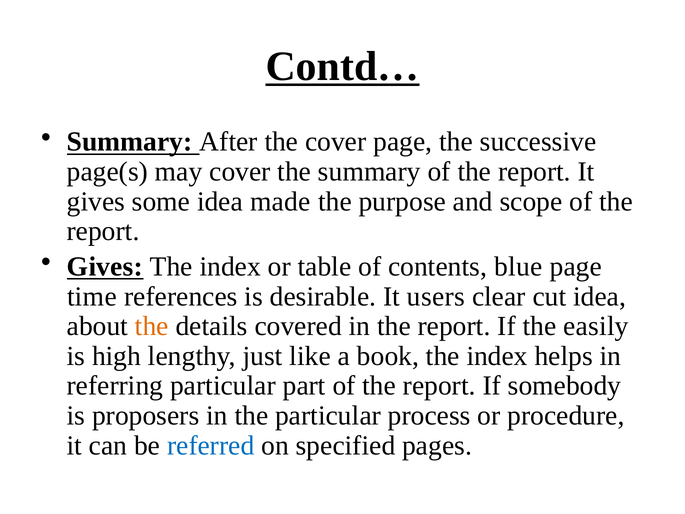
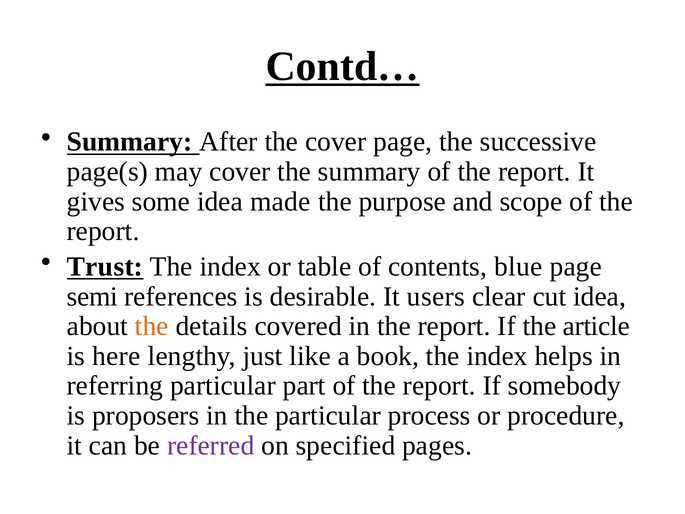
Gives: Gives -> Trust (105, 266)
time: time -> semi (92, 296)
easily: easily -> article (596, 326)
high: high -> here (116, 356)
referred colour: blue -> purple (211, 445)
